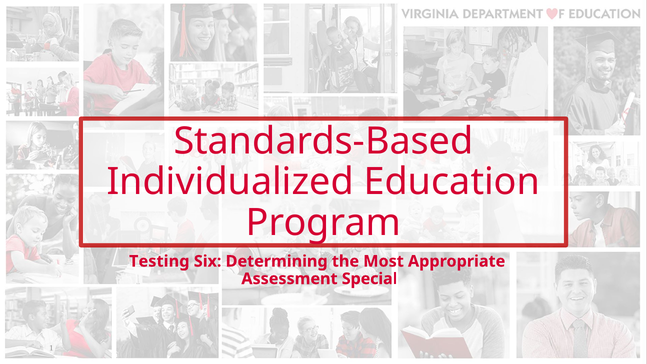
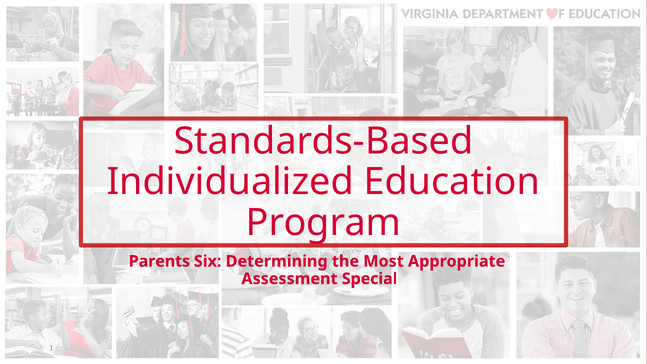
Testing: Testing -> Parents (159, 261)
